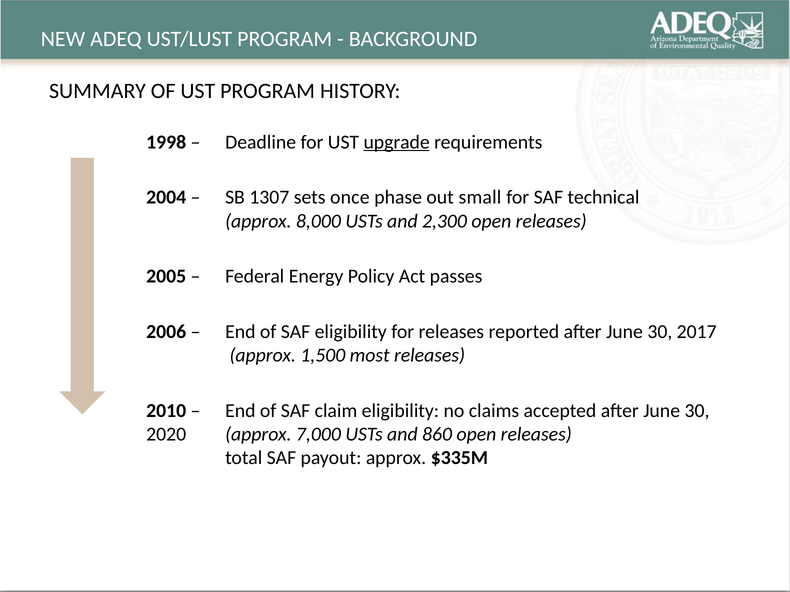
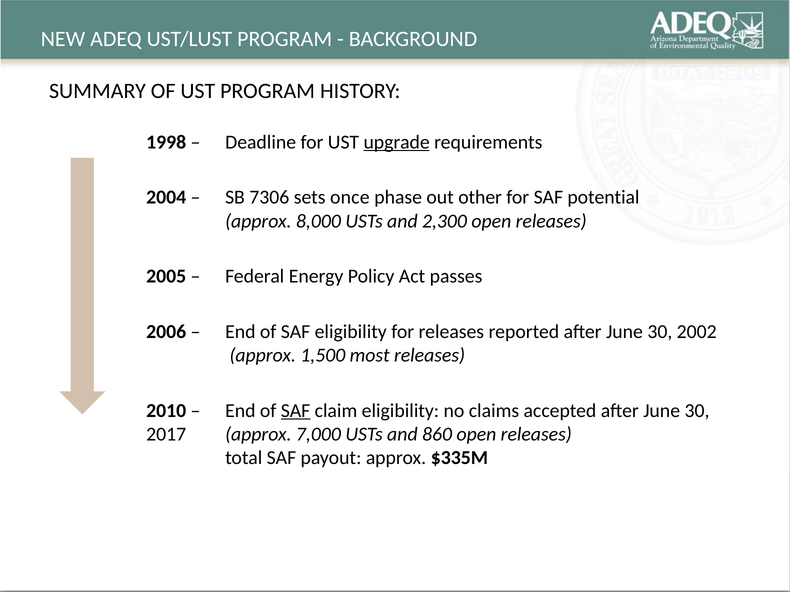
1307: 1307 -> 7306 (269, 198)
small: small -> other (480, 198)
technical: technical -> potential (603, 198)
2017: 2017 -> 2002 (697, 332)
SAF underline: none -> present (296, 411)
2020: 2020 -> 2017 (166, 435)
